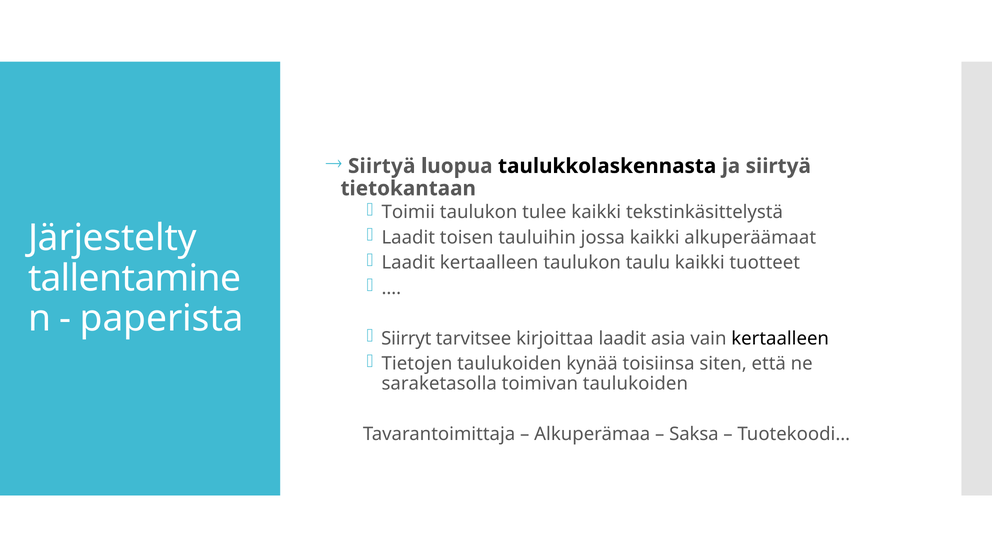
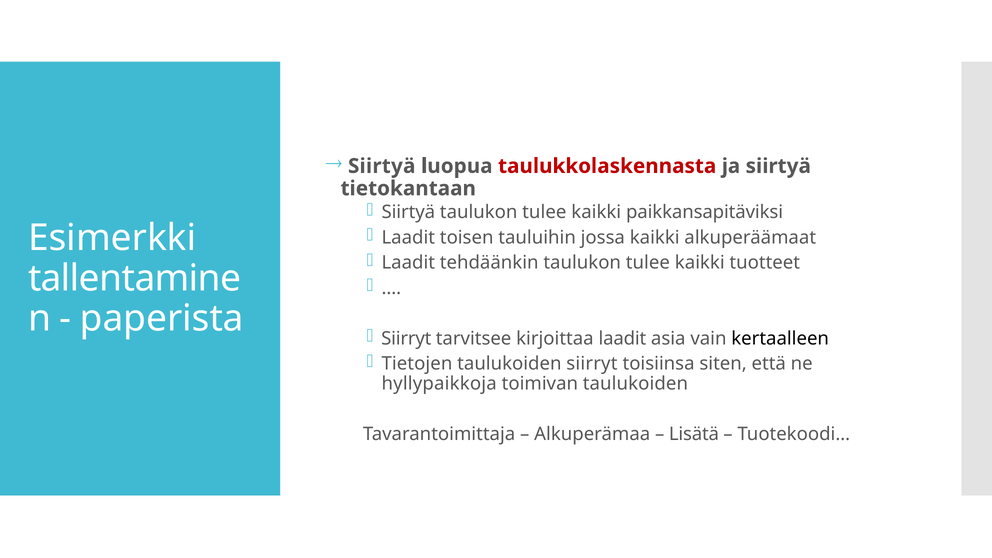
taulukkolaskennasta colour: black -> red (607, 166)
Toimii: Toimii -> Siirtyä (408, 212)
tekstinkäsittelystä: tekstinkäsittelystä -> paikkansapitäviksi (705, 212)
Järjestelty: Järjestelty -> Esimerkki (112, 238)
Laadit kertaalleen: kertaalleen -> tehdäänkin (489, 263)
taulu: taulu -> tulee (648, 263)
taulukoiden kynää: kynää -> siirryt (592, 364)
saraketasolla: saraketasolla -> hyllypaikkoja (439, 384)
Saksa: Saksa -> Lisätä (694, 434)
